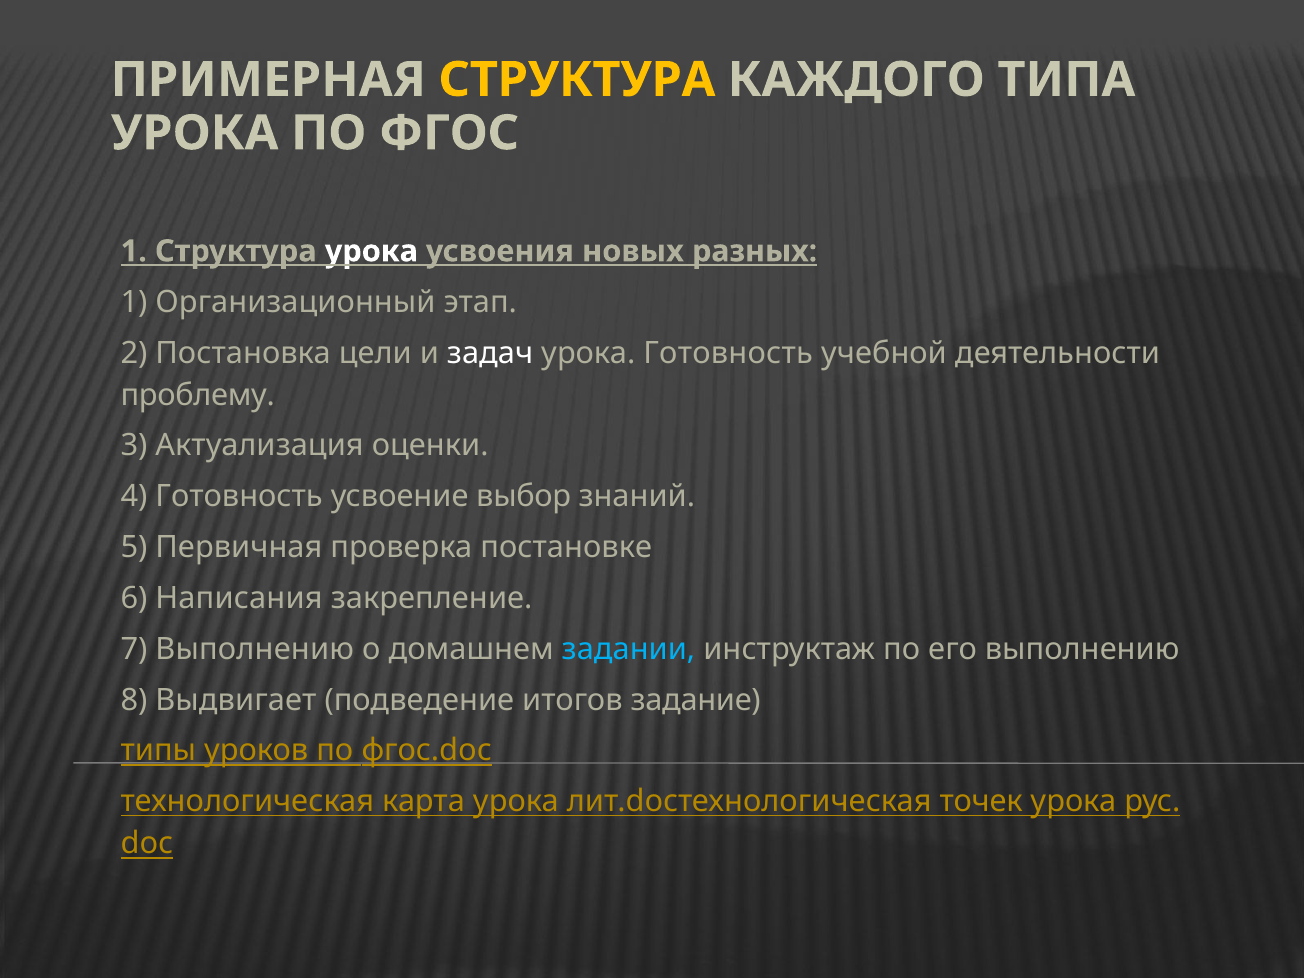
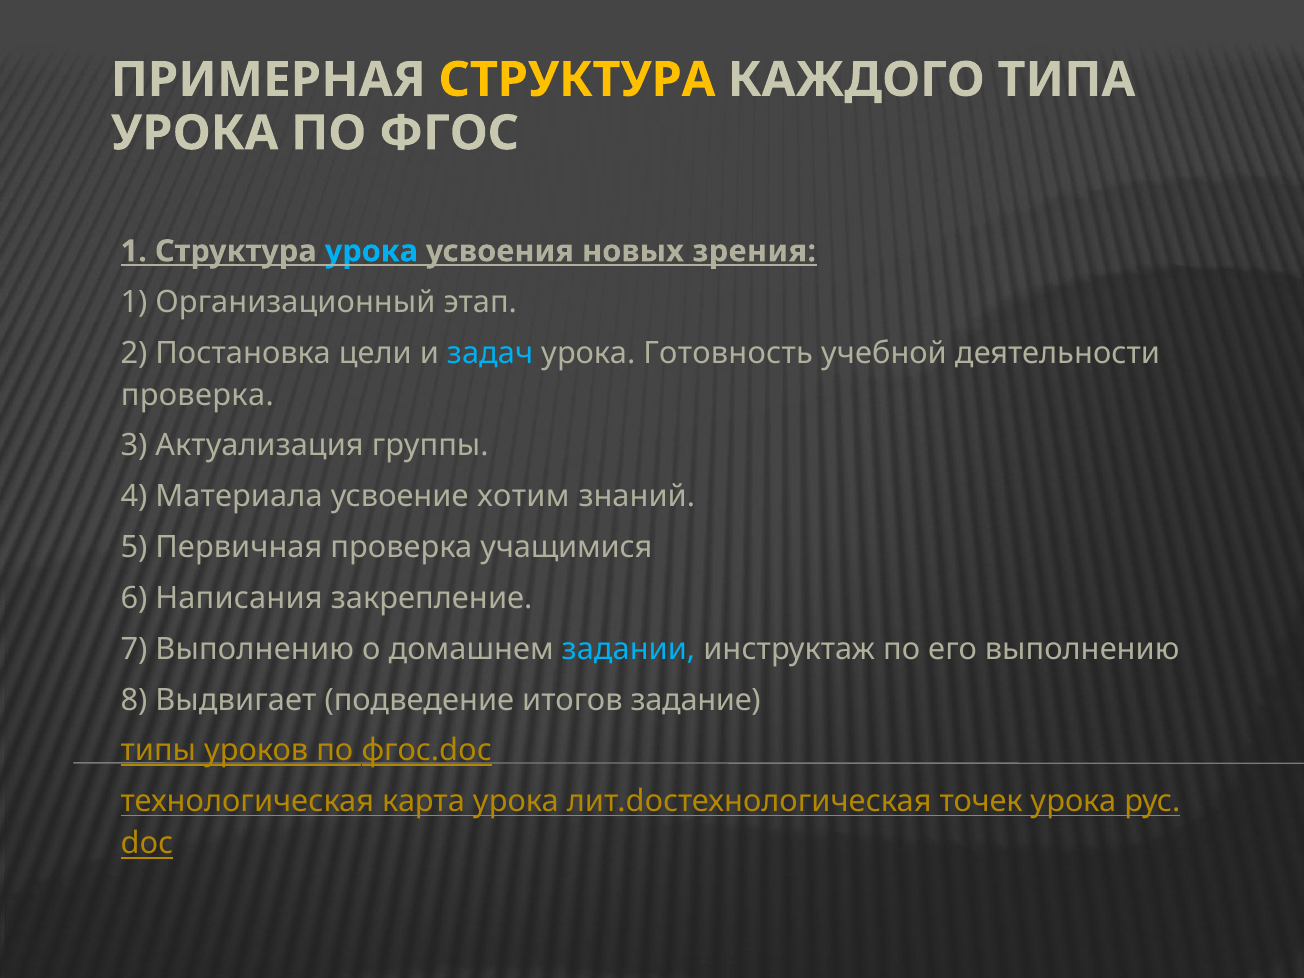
урока colour: white -> light blue (371, 251)
разных: разных -> зрения (754, 251)
задач colour: white -> light blue (490, 353)
проблему: проблему -> проверка (197, 395)
оценки: оценки -> группы (430, 446)
4 Готовность: Готовность -> Материала (239, 497)
выбор: выбор -> хотим (523, 497)
постановке: постановке -> учащимися (566, 547)
